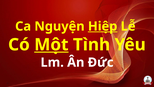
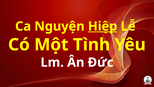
Một underline: present -> none (51, 45)
